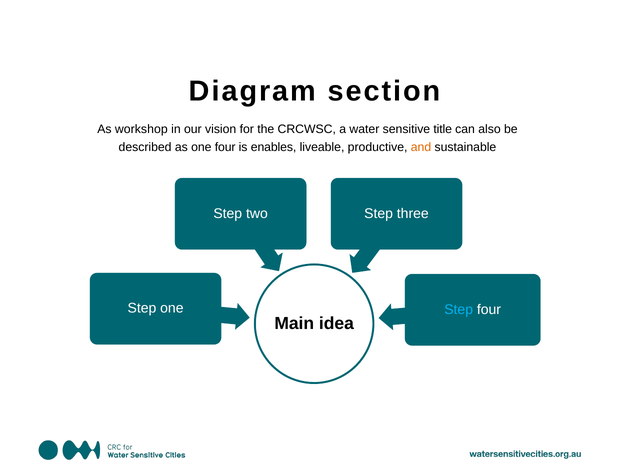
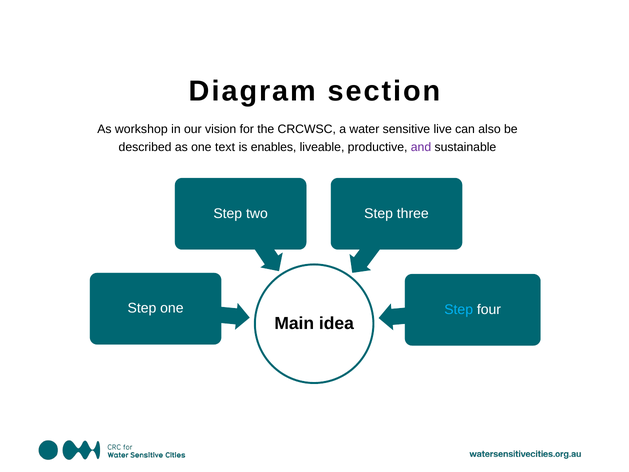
title: title -> live (443, 129)
one four: four -> text (225, 147)
and colour: orange -> purple (421, 147)
